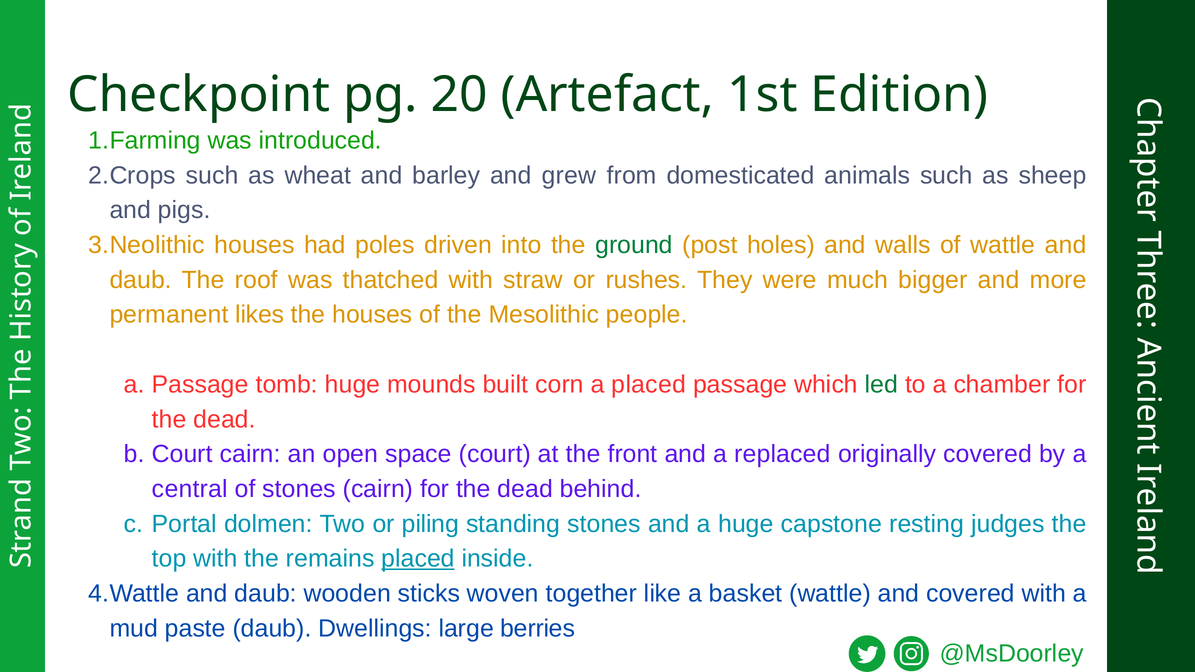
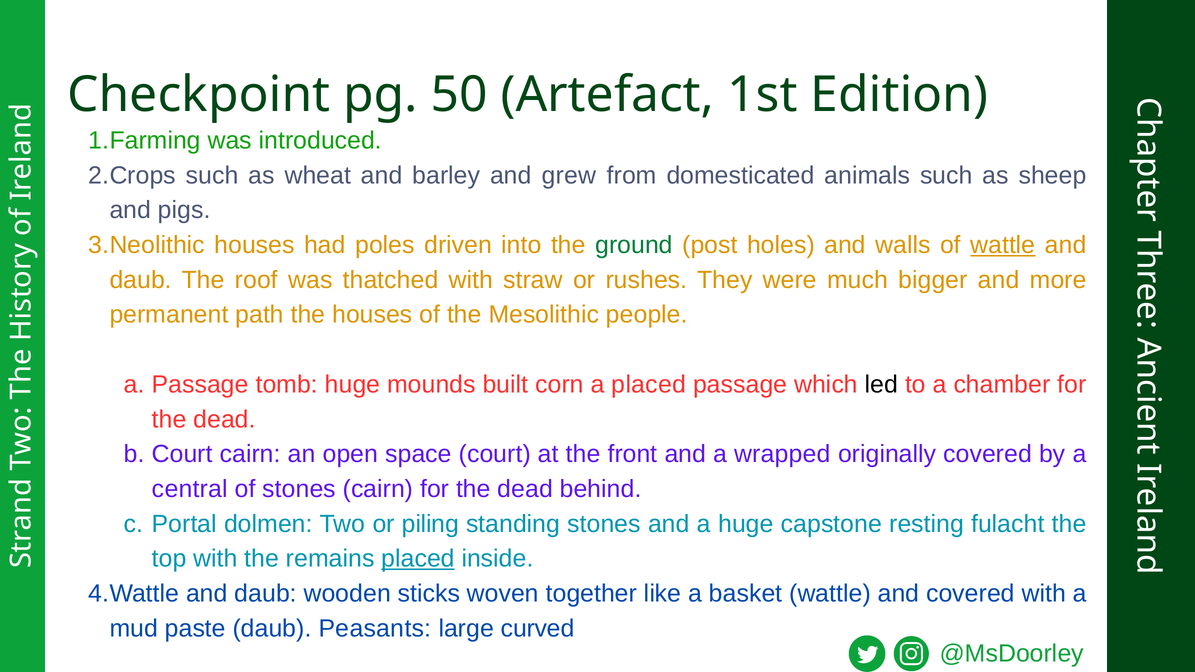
20: 20 -> 50 (459, 95)
wattle underline: none -> present (1003, 245)
likes: likes -> path (260, 315)
led colour: green -> black (881, 385)
replaced: replaced -> wrapped (782, 454)
judges: judges -> fulacht (1008, 524)
Dwellings: Dwellings -> Peasants (375, 629)
berries: berries -> curved (538, 629)
